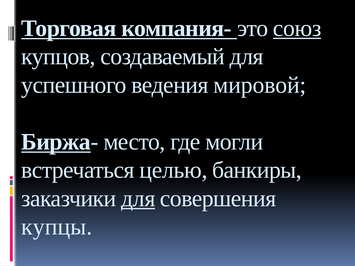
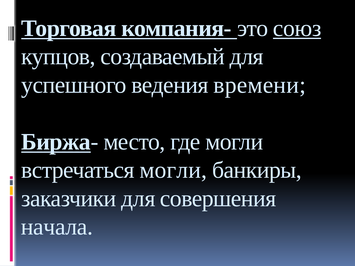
мировой: мировой -> времени (260, 85)
встречаться целью: целью -> могли (173, 170)
для underline: present -> none (138, 199)
купцы: купцы -> начала (57, 227)
